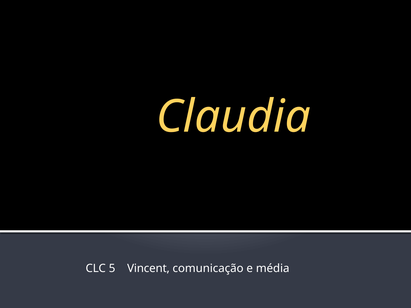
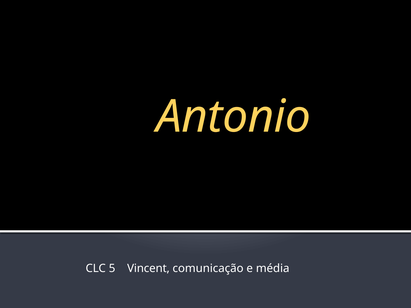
Claudia: Claudia -> Antonio (234, 117)
